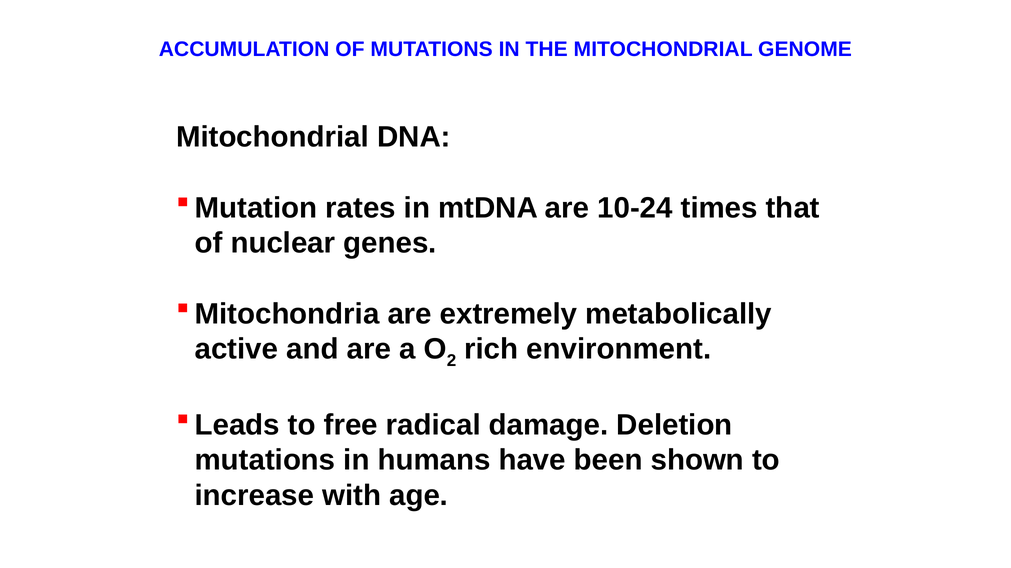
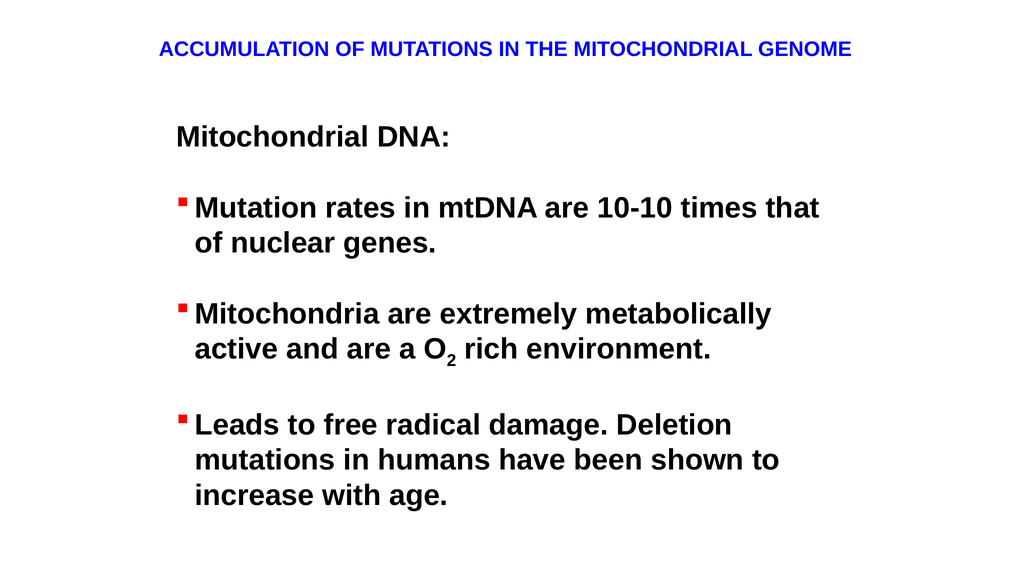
10-24: 10-24 -> 10-10 (635, 208)
